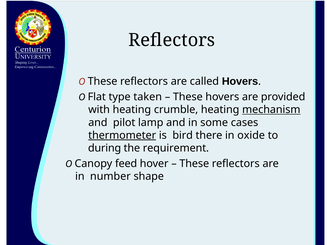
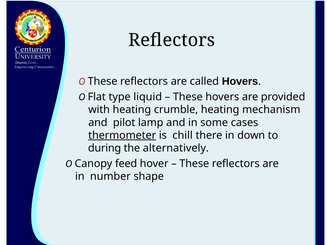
taken: taken -> liquid (148, 97)
mechanism underline: present -> none (271, 110)
bird: bird -> chill (183, 135)
oxide: oxide -> down (251, 135)
requirement: requirement -> alternatively (176, 148)
